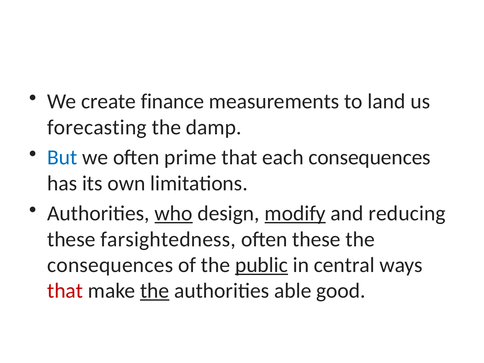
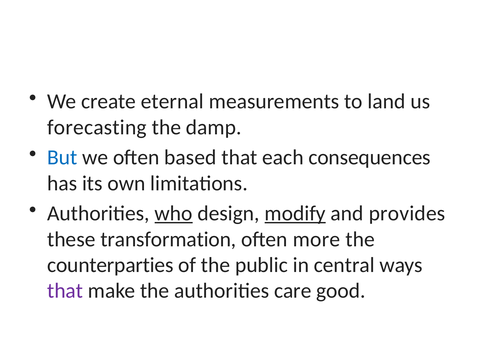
finance: finance -> eternal (172, 102)
prime: prime -> based (190, 157)
reducing: reducing -> provides (407, 213)
farsightedness: farsightedness -> transformation (168, 239)
often these: these -> more (316, 239)
consequences: consequences -> counterparties (110, 265)
public underline: present -> none (261, 265)
that colour: red -> purple (65, 291)
the underline: present -> none (155, 291)
able: able -> care (293, 291)
